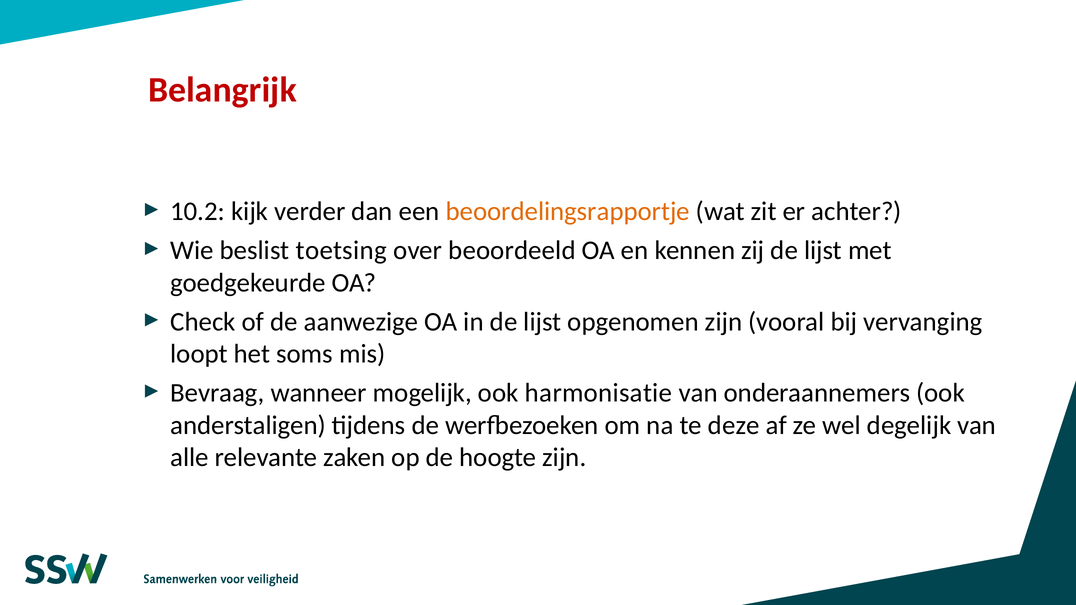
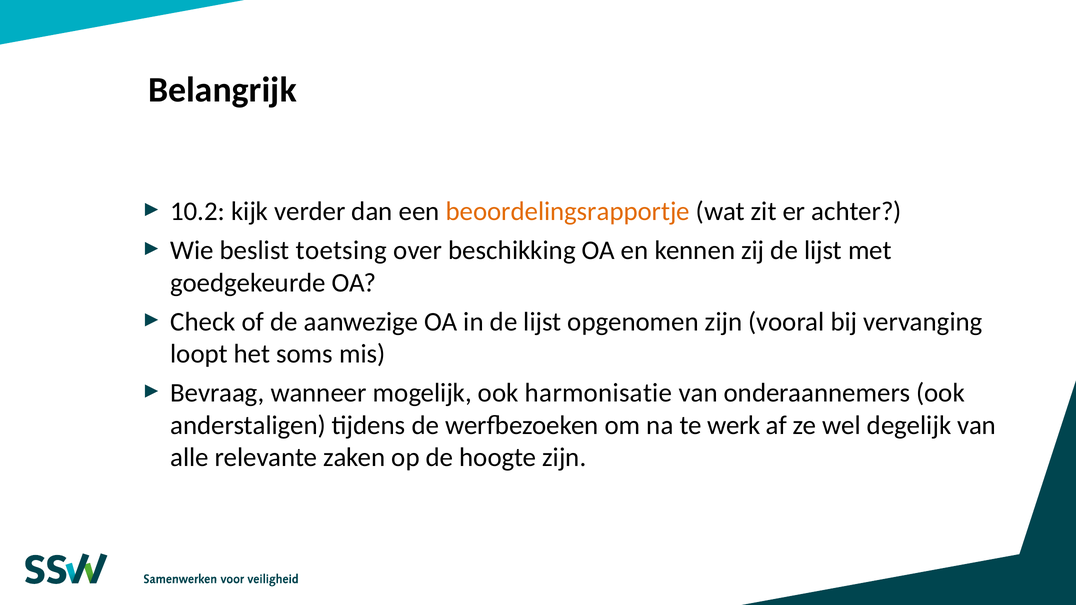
Belangrijk colour: red -> black (222, 90)
beoordeeld: beoordeeld -> beschikking (512, 251)
deze: deze -> werk (734, 425)
